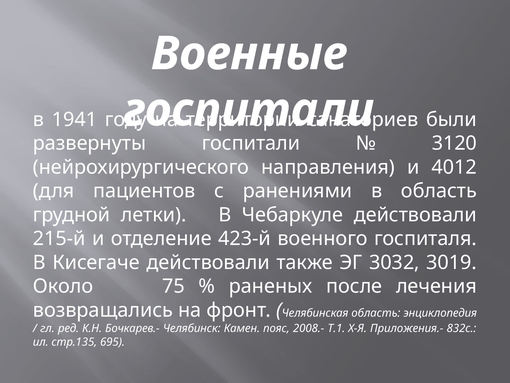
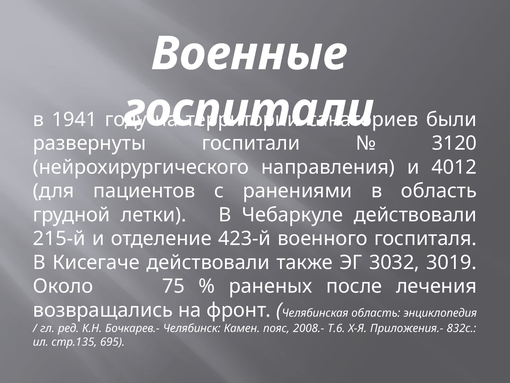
Т.1: Т.1 -> Т.6 (336, 328)
